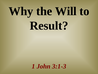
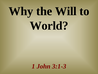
Result: Result -> World (49, 26)
